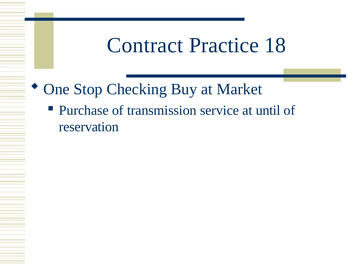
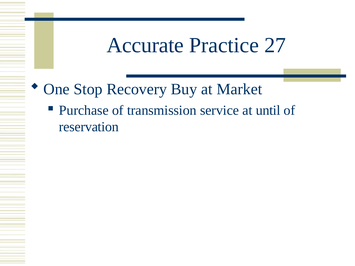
Contract: Contract -> Accurate (145, 45)
18: 18 -> 27 (275, 45)
Checking: Checking -> Recovery (137, 89)
